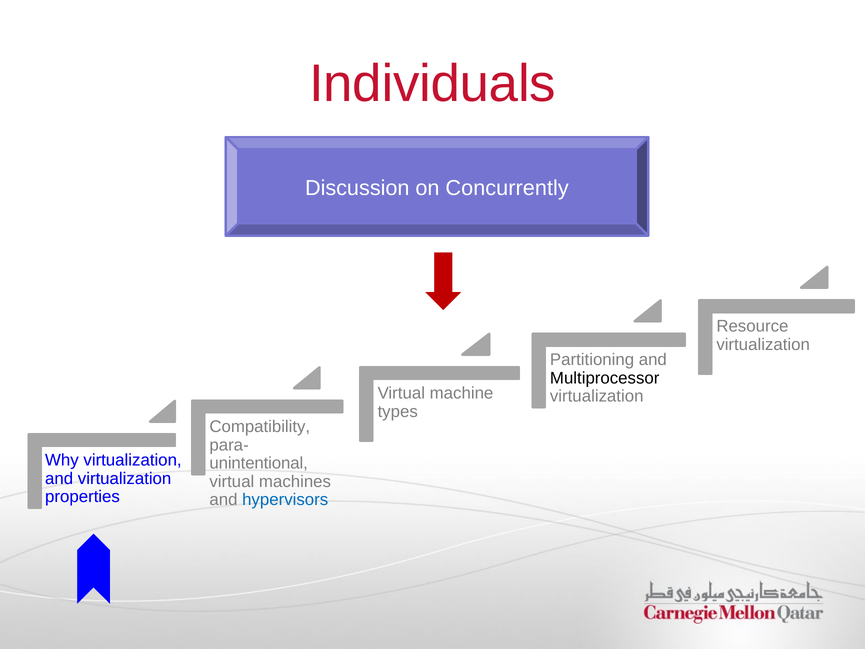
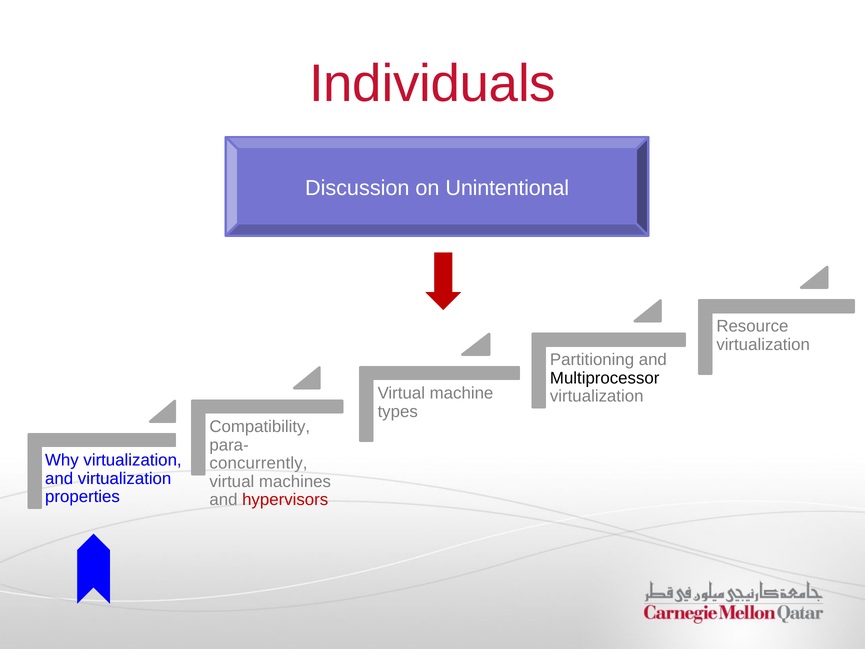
Concurrently: Concurrently -> Unintentional (507, 188)
unintentional: unintentional -> concurrently (258, 463)
hypervisors colour: blue -> red (285, 499)
